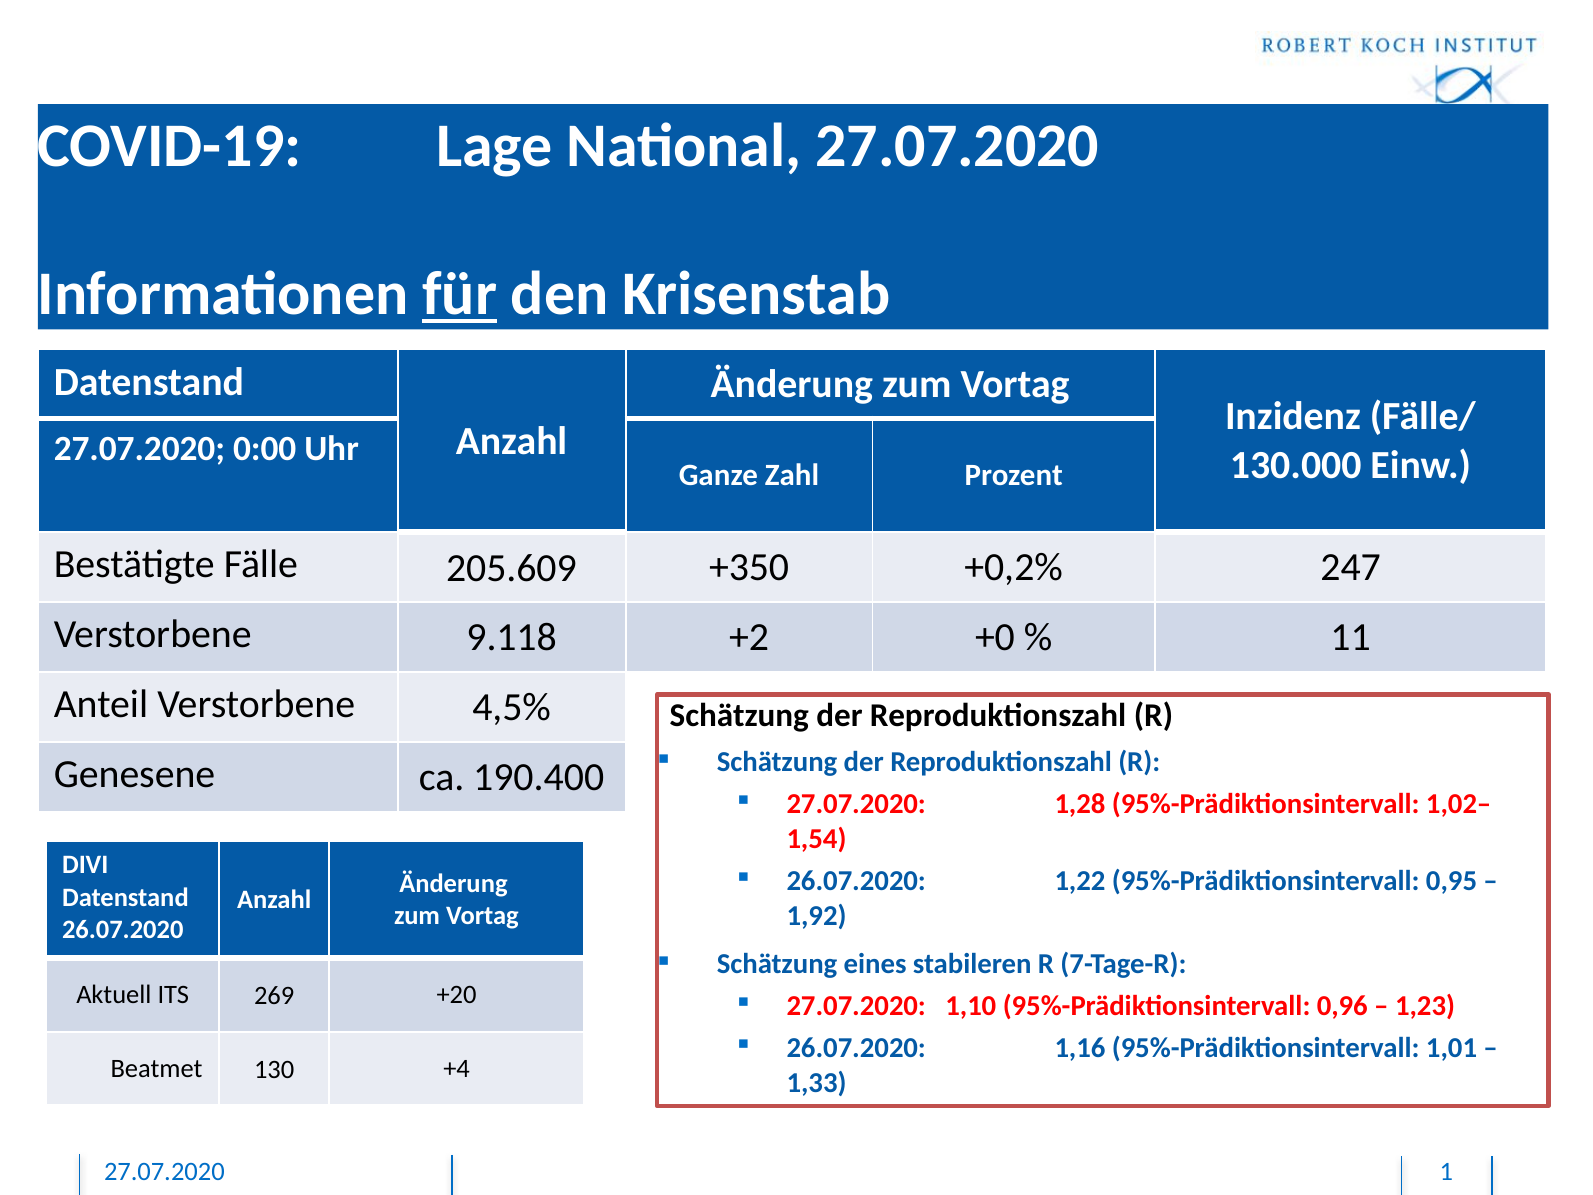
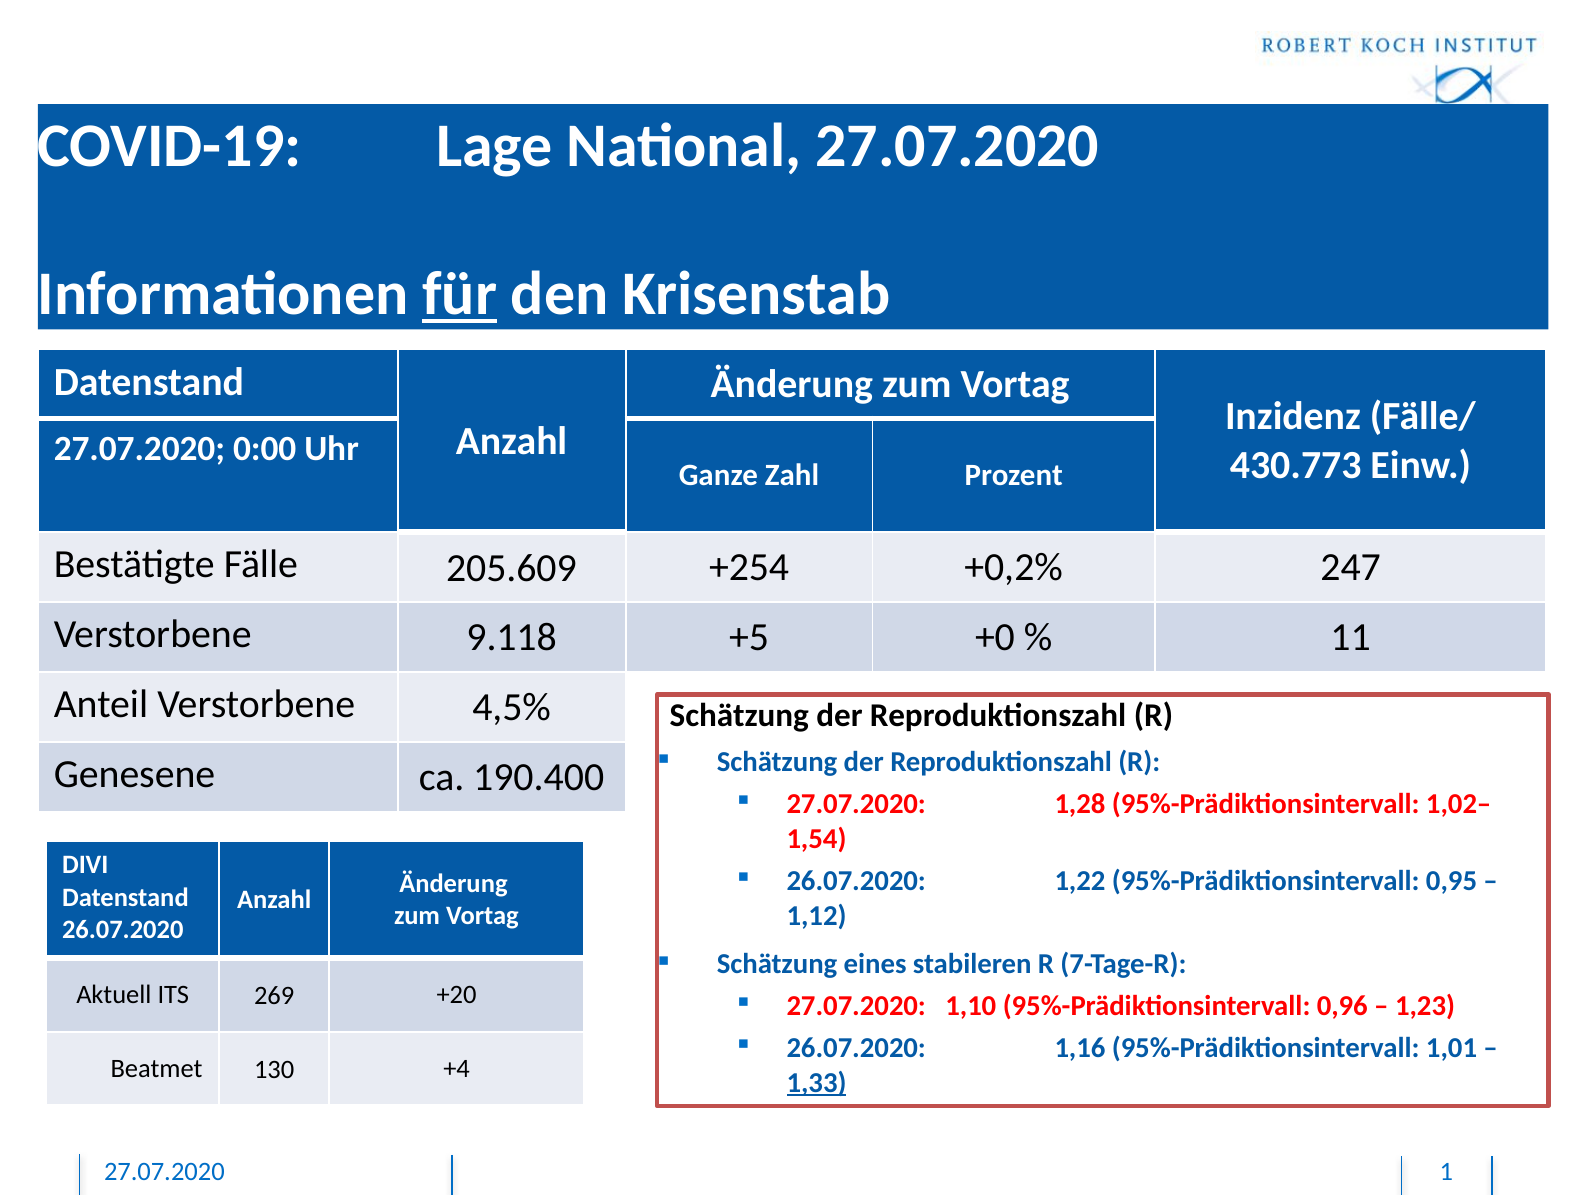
130.000: 130.000 -> 430.773 (1296, 465)
+350: +350 -> +254 (749, 567)
+2: +2 -> +5 (749, 637)
1,92: 1,92 -> 1,12 (817, 916)
1,33 underline: none -> present (817, 1083)
